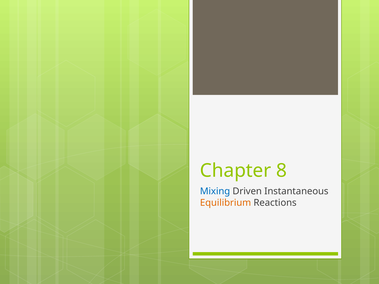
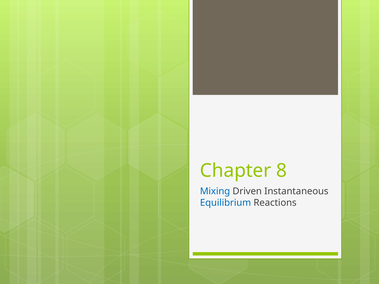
Equilibrium colour: orange -> blue (226, 203)
